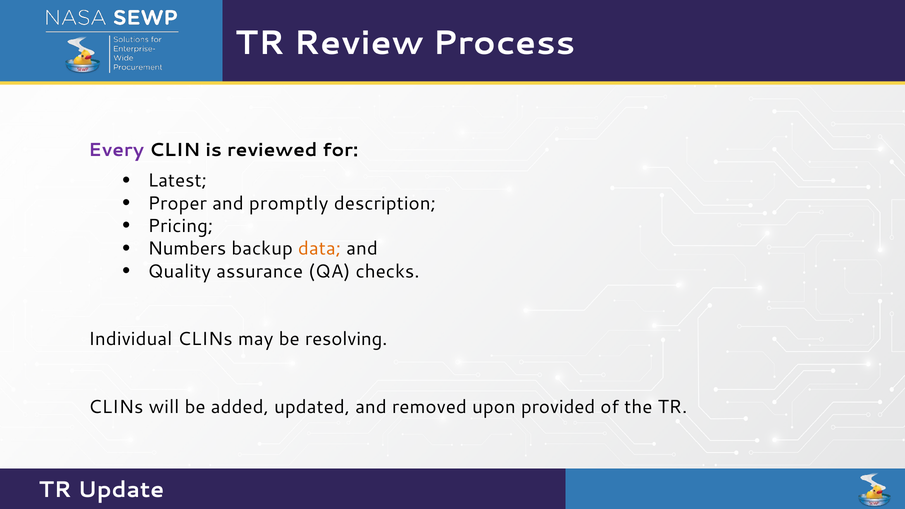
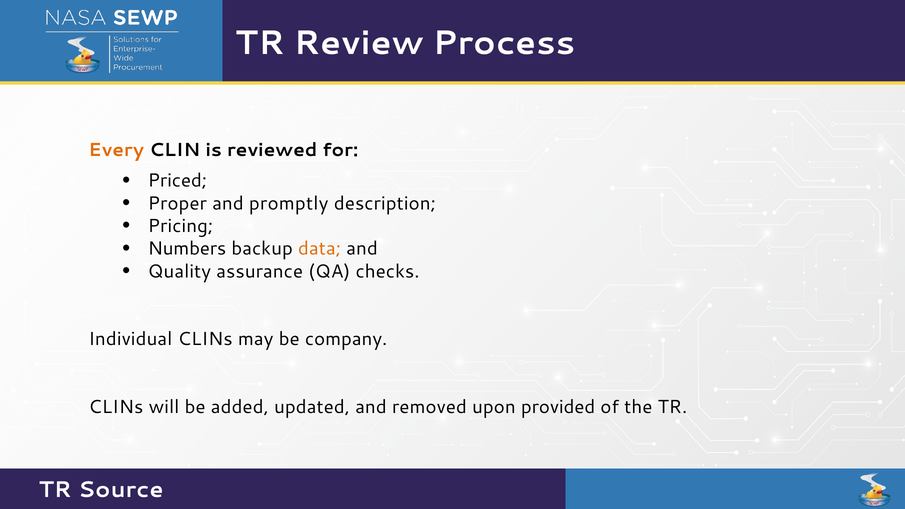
Every colour: purple -> orange (116, 150)
Latest: Latest -> Priced (177, 181)
resolving: resolving -> company (346, 339)
Update: Update -> Source (121, 490)
